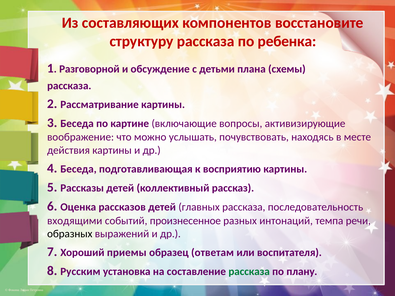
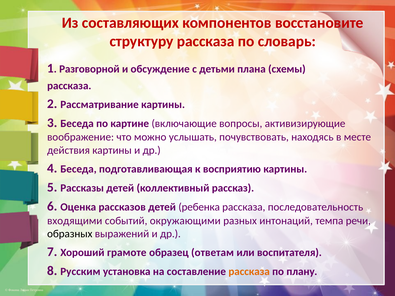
ребенка: ребенка -> словарь (287, 41)
главных: главных -> ребенка (199, 207)
произнесенное: произнесенное -> окружающими (185, 221)
приемы: приемы -> грамоте (127, 253)
рассказа colour: green -> orange (249, 272)
